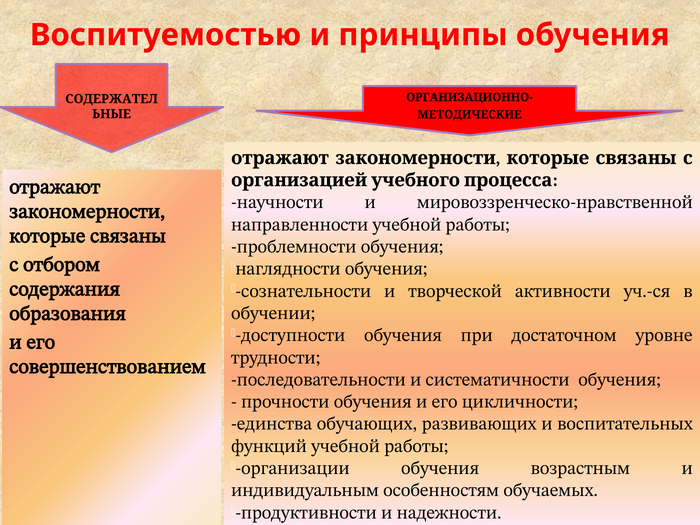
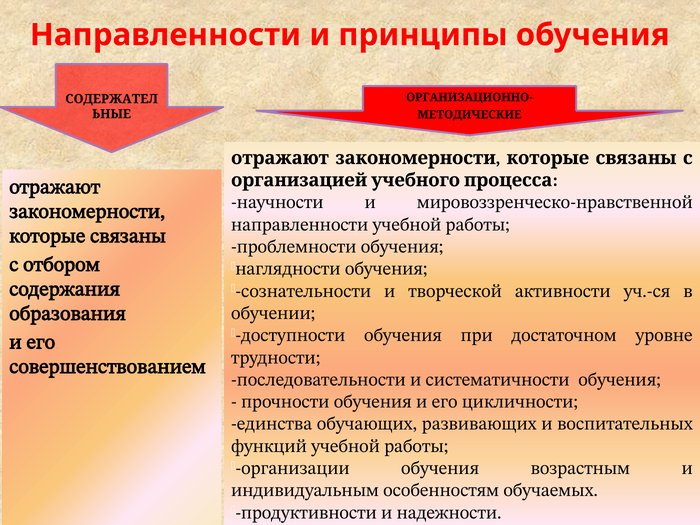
Воспитуемостью: Воспитуемостью -> Направленности (165, 35)
